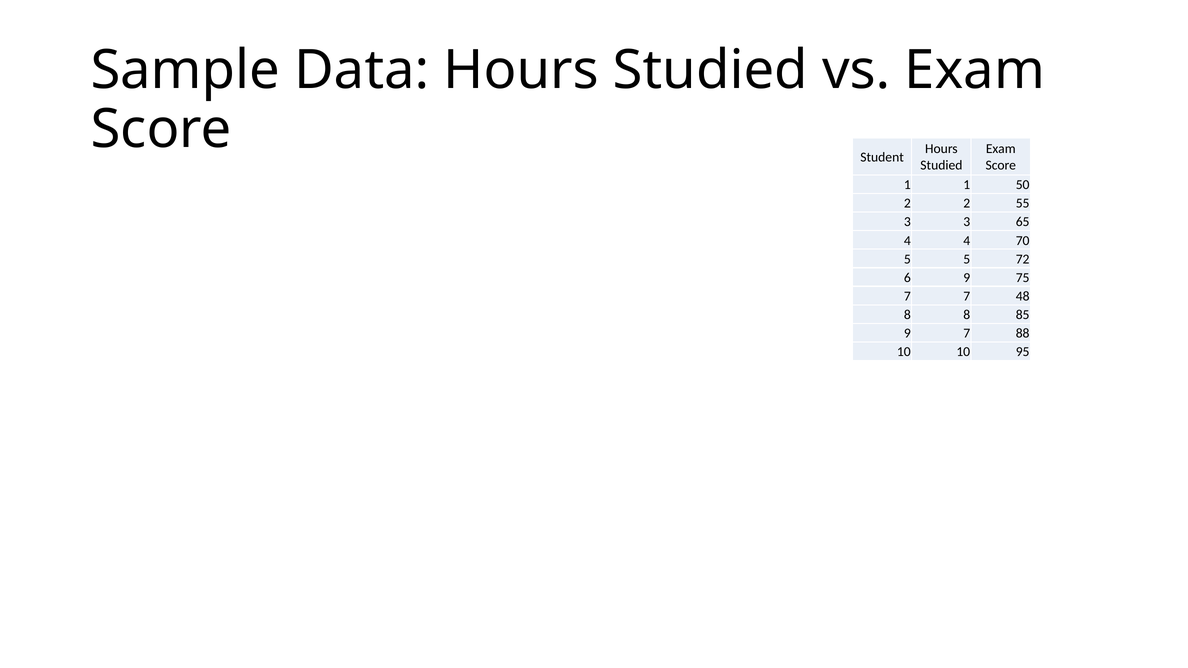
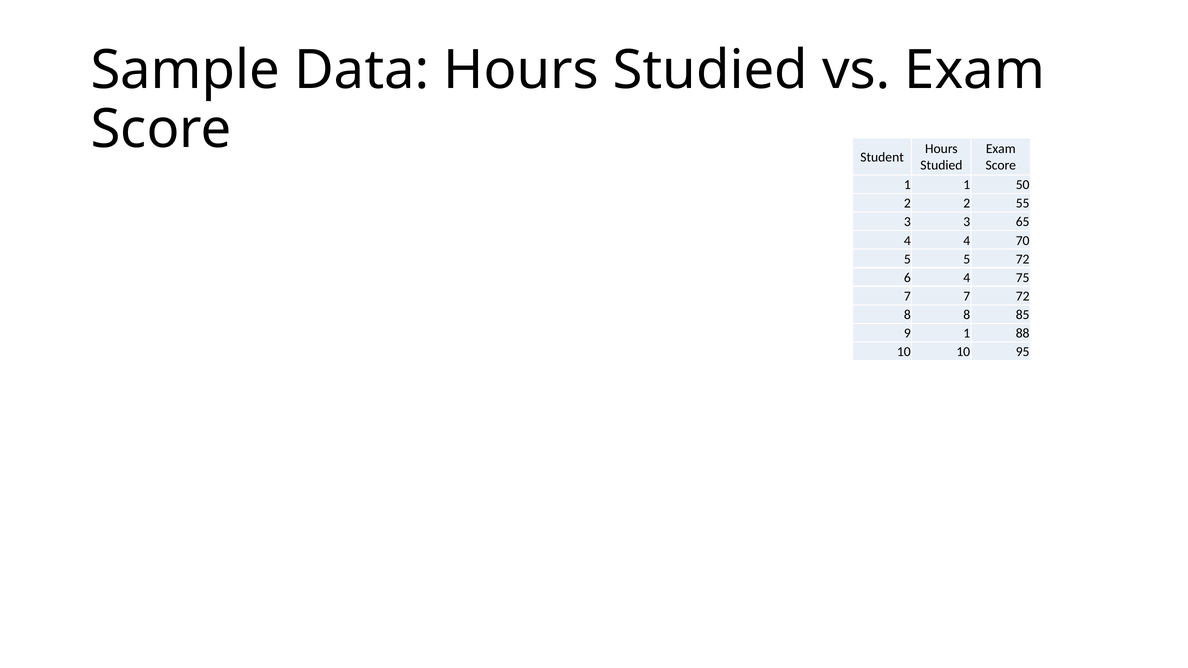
6 9: 9 -> 4 (967, 278)
7 48: 48 -> 72 (1023, 296)
9 7: 7 -> 1 (967, 333)
